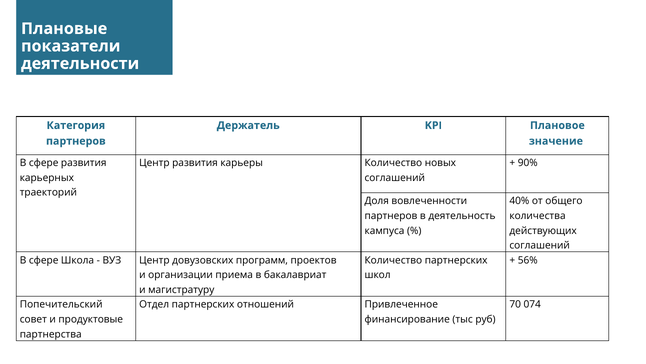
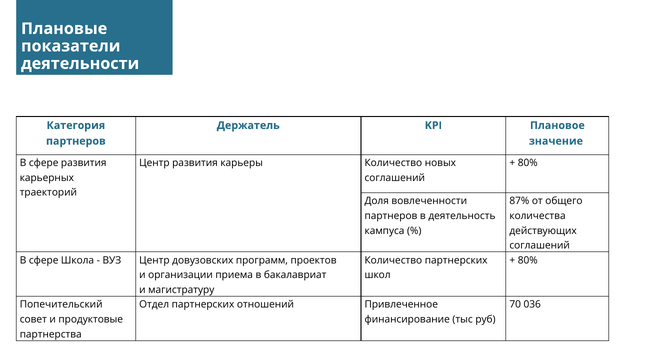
90%: 90% -> 80% (528, 163)
40%: 40% -> 87% (519, 201)
56%: 56% -> 80% (528, 260)
074: 074 -> 036 (532, 304)
